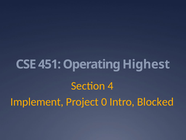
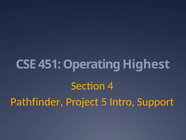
Implement: Implement -> Pathfinder (37, 102)
0: 0 -> 5 (104, 102)
Blocked: Blocked -> Support (155, 102)
